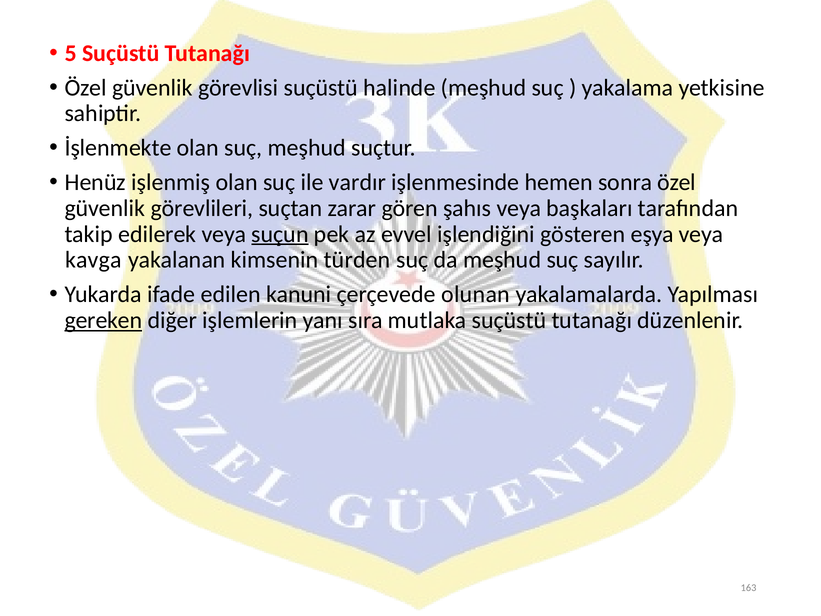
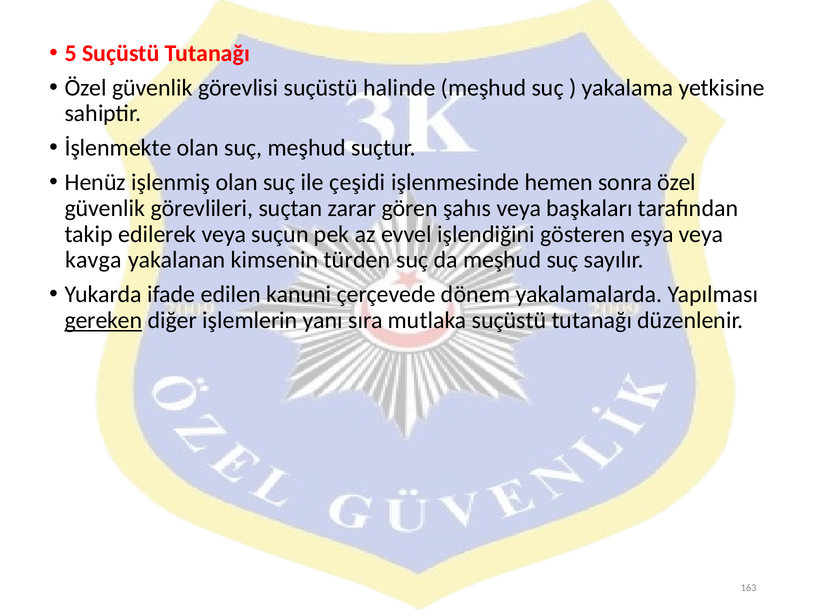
vardır: vardır -> çeşidi (357, 182)
suçun underline: present -> none (280, 234)
olunan: olunan -> dönem (476, 294)
